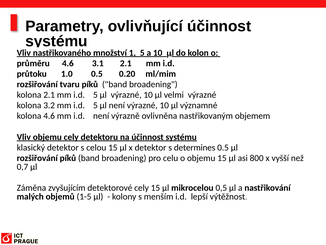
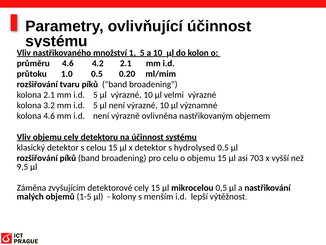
3.1: 3.1 -> 4.2 (98, 63)
determines: determines -> hydrolysed (195, 147)
800: 800 -> 703 (257, 158)
0,7: 0,7 -> 9,5 (22, 166)
